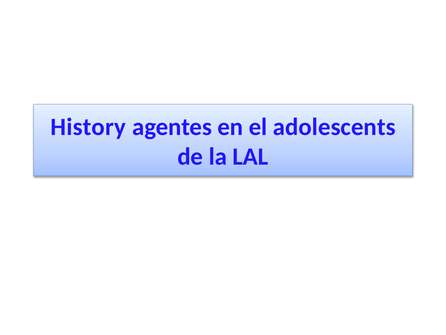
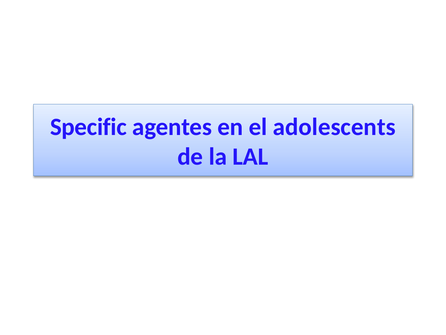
History: History -> Specific (88, 127)
